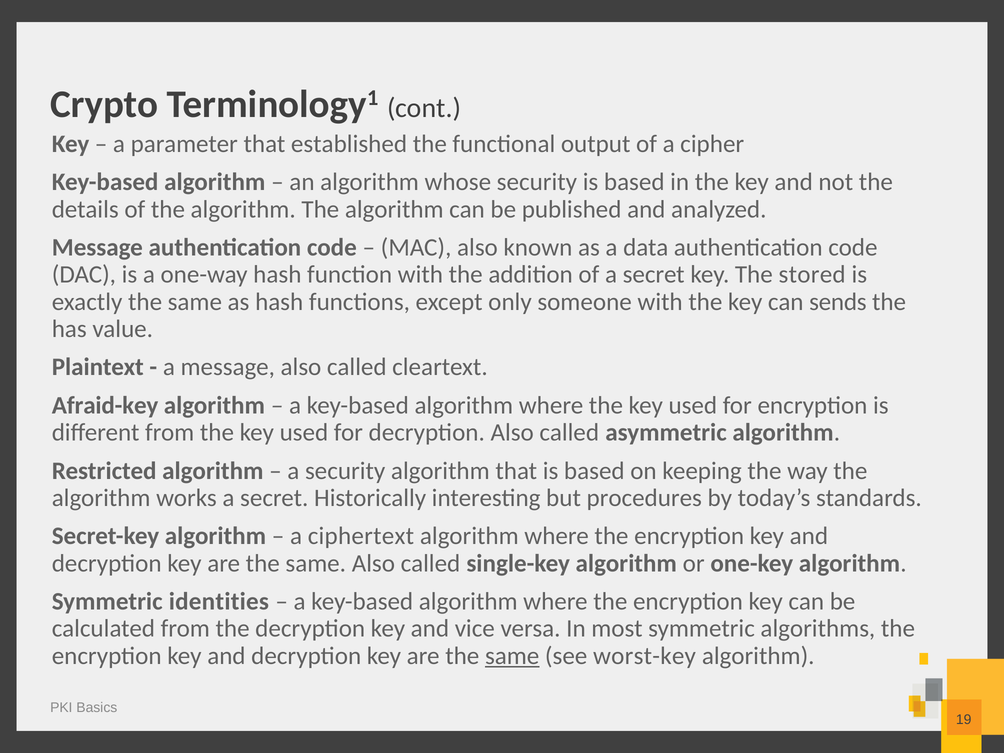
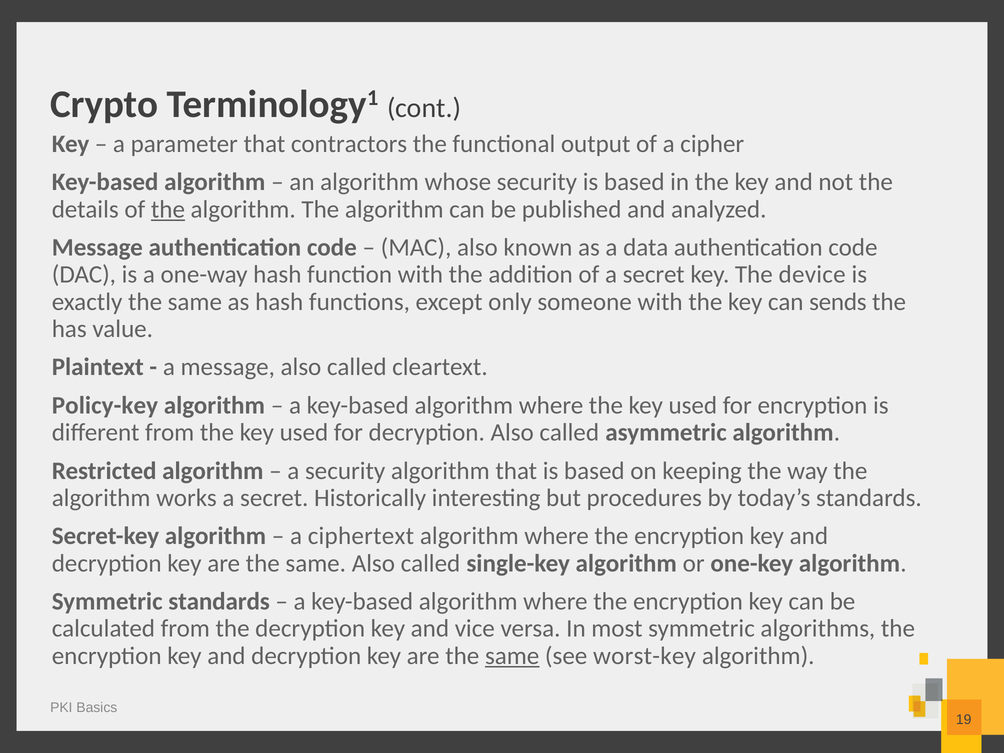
established: established -> contractors (349, 144)
the underline: none -> present (168, 209)
stored: stored -> device (812, 275)
Afraid-key: Afraid-key -> Policy-key (105, 405)
Symmetric identities: identities -> standards (219, 602)
